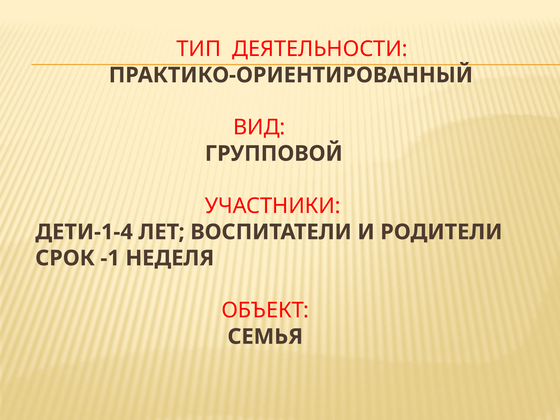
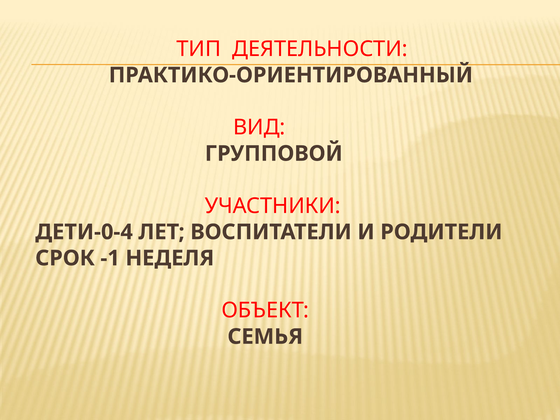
ДЕТИ-1-4: ДЕТИ-1-4 -> ДЕТИ-0-4 (84, 232)
